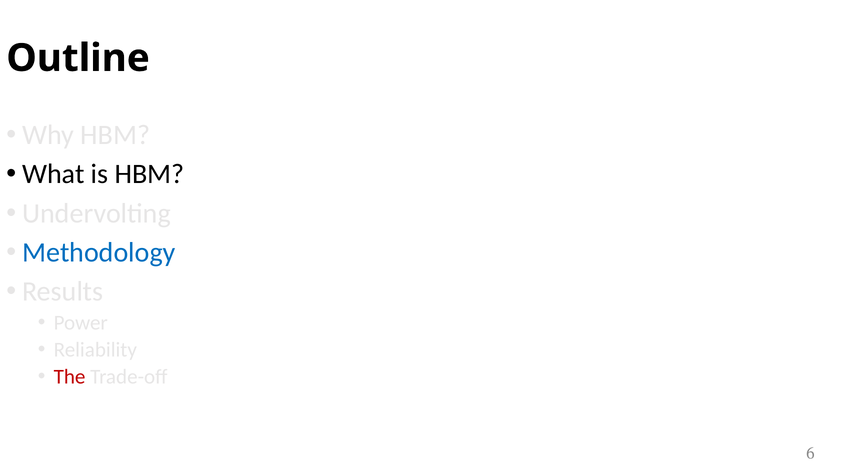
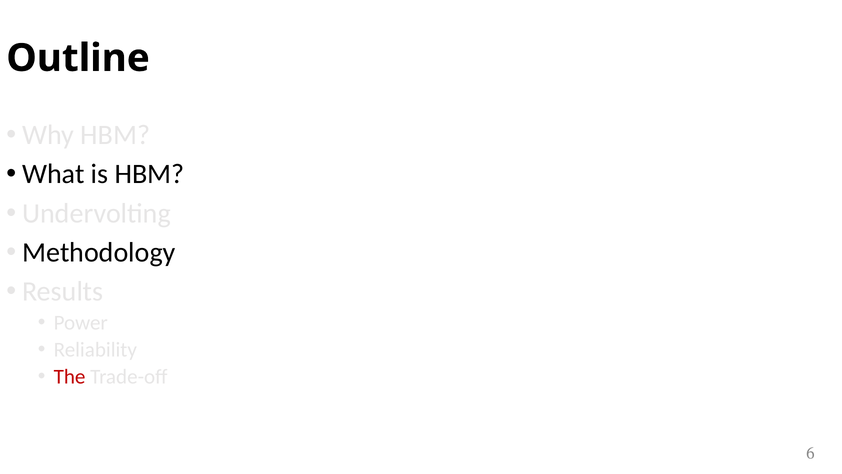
Methodology colour: blue -> black (99, 252)
